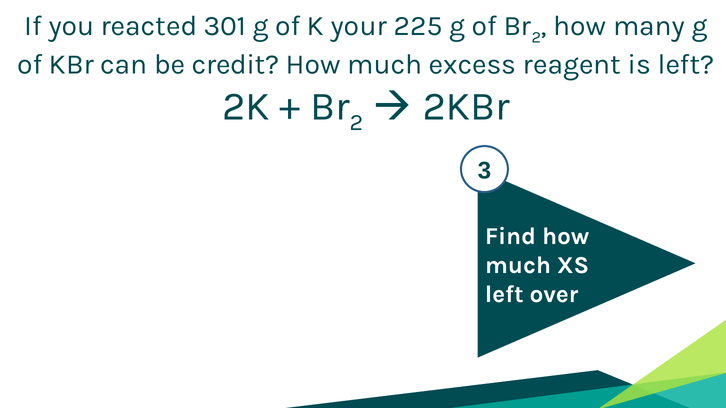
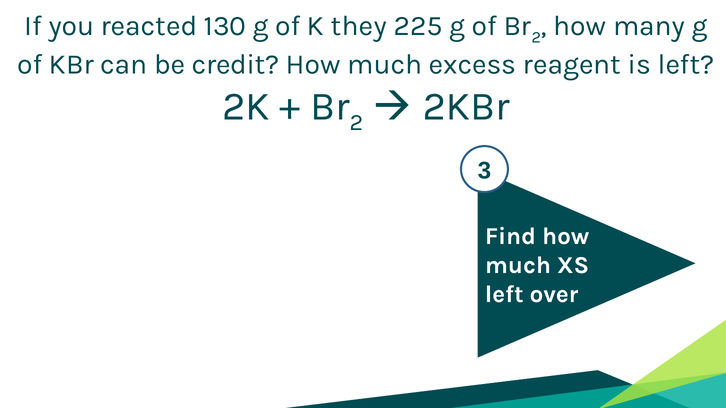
301: 301 -> 130 (225, 26)
your: your -> they (359, 26)
